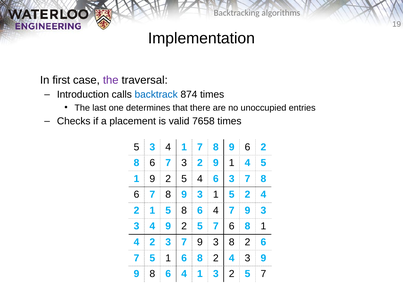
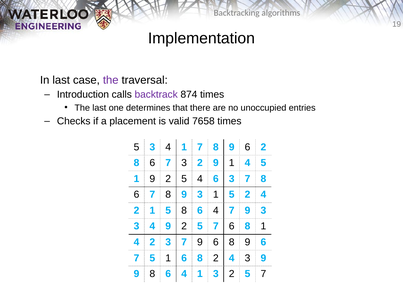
In first: first -> last (61, 80)
backtrack colour: blue -> purple (156, 95)
3 7 9 3: 3 -> 6 (216, 242)
2: 2 -> 9 (248, 242)
